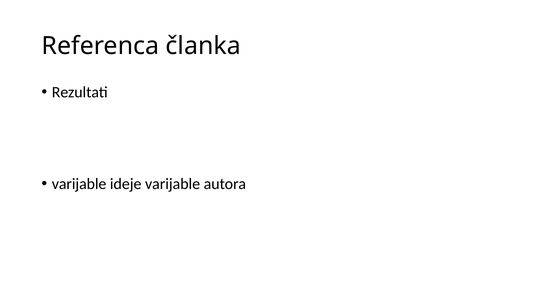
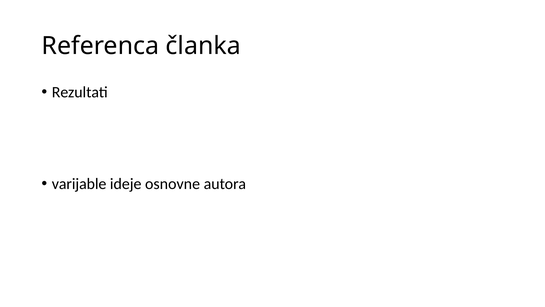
ideje varijable: varijable -> osnovne (173, 184)
